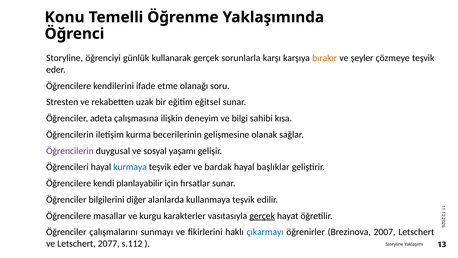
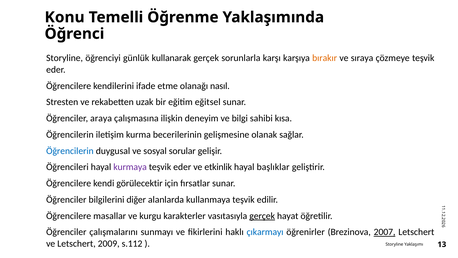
şeyler: şeyler -> sıraya (362, 58)
soru: soru -> nasıl (220, 86)
adeta: adeta -> araya (101, 118)
Öğrencilerin colour: purple -> blue (70, 151)
yaşamı: yaşamı -> sorular (182, 151)
kurmaya colour: blue -> purple (130, 167)
bardak: bardak -> etkinlik (218, 167)
planlayabilir: planlayabilir -> görülecektir (140, 183)
2007 underline: none -> present (385, 232)
2077: 2077 -> 2009 (109, 243)
